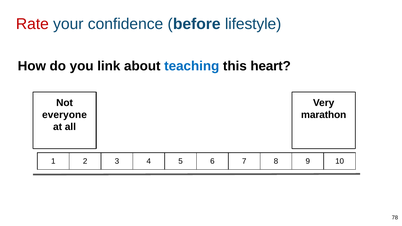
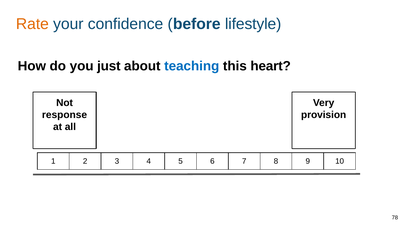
Rate colour: red -> orange (32, 24)
link: link -> just (109, 66)
everyone: everyone -> response (65, 115)
marathon: marathon -> provision (324, 115)
